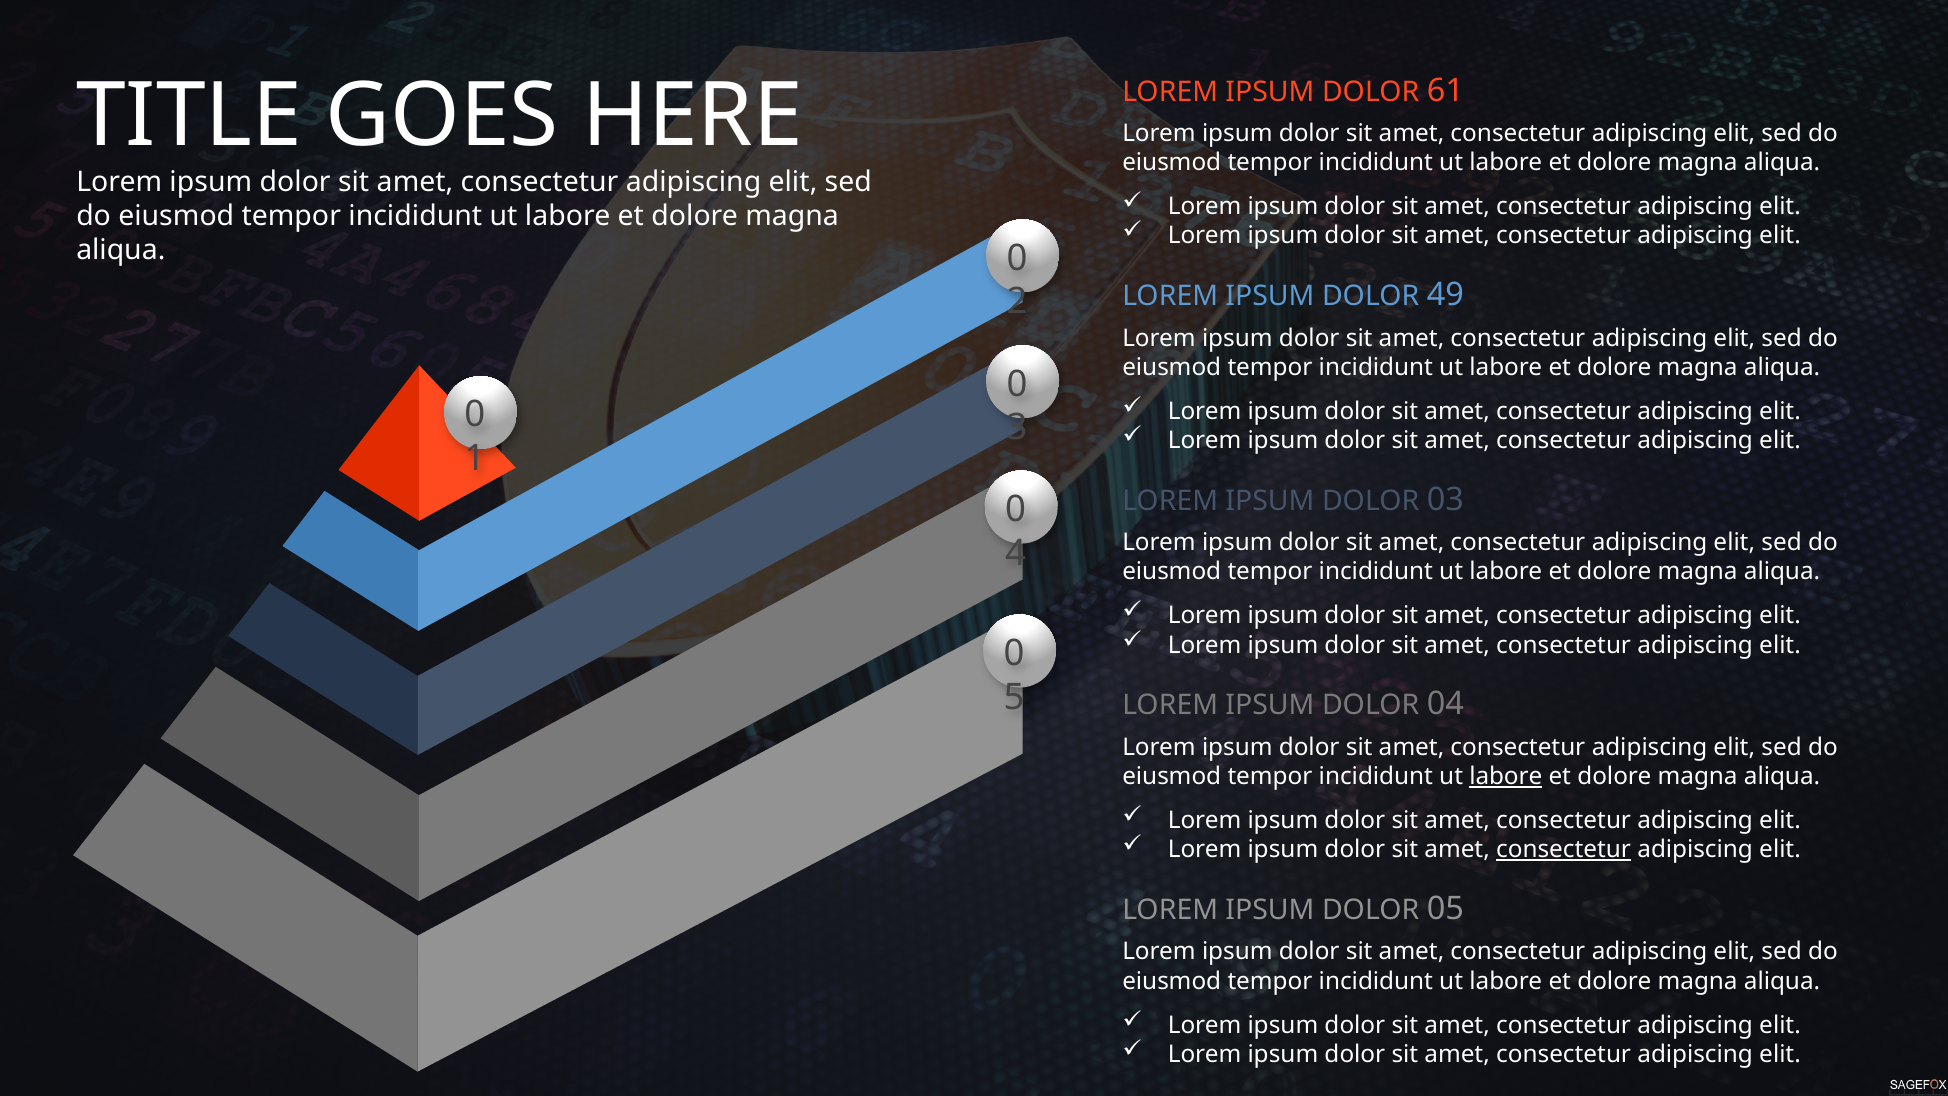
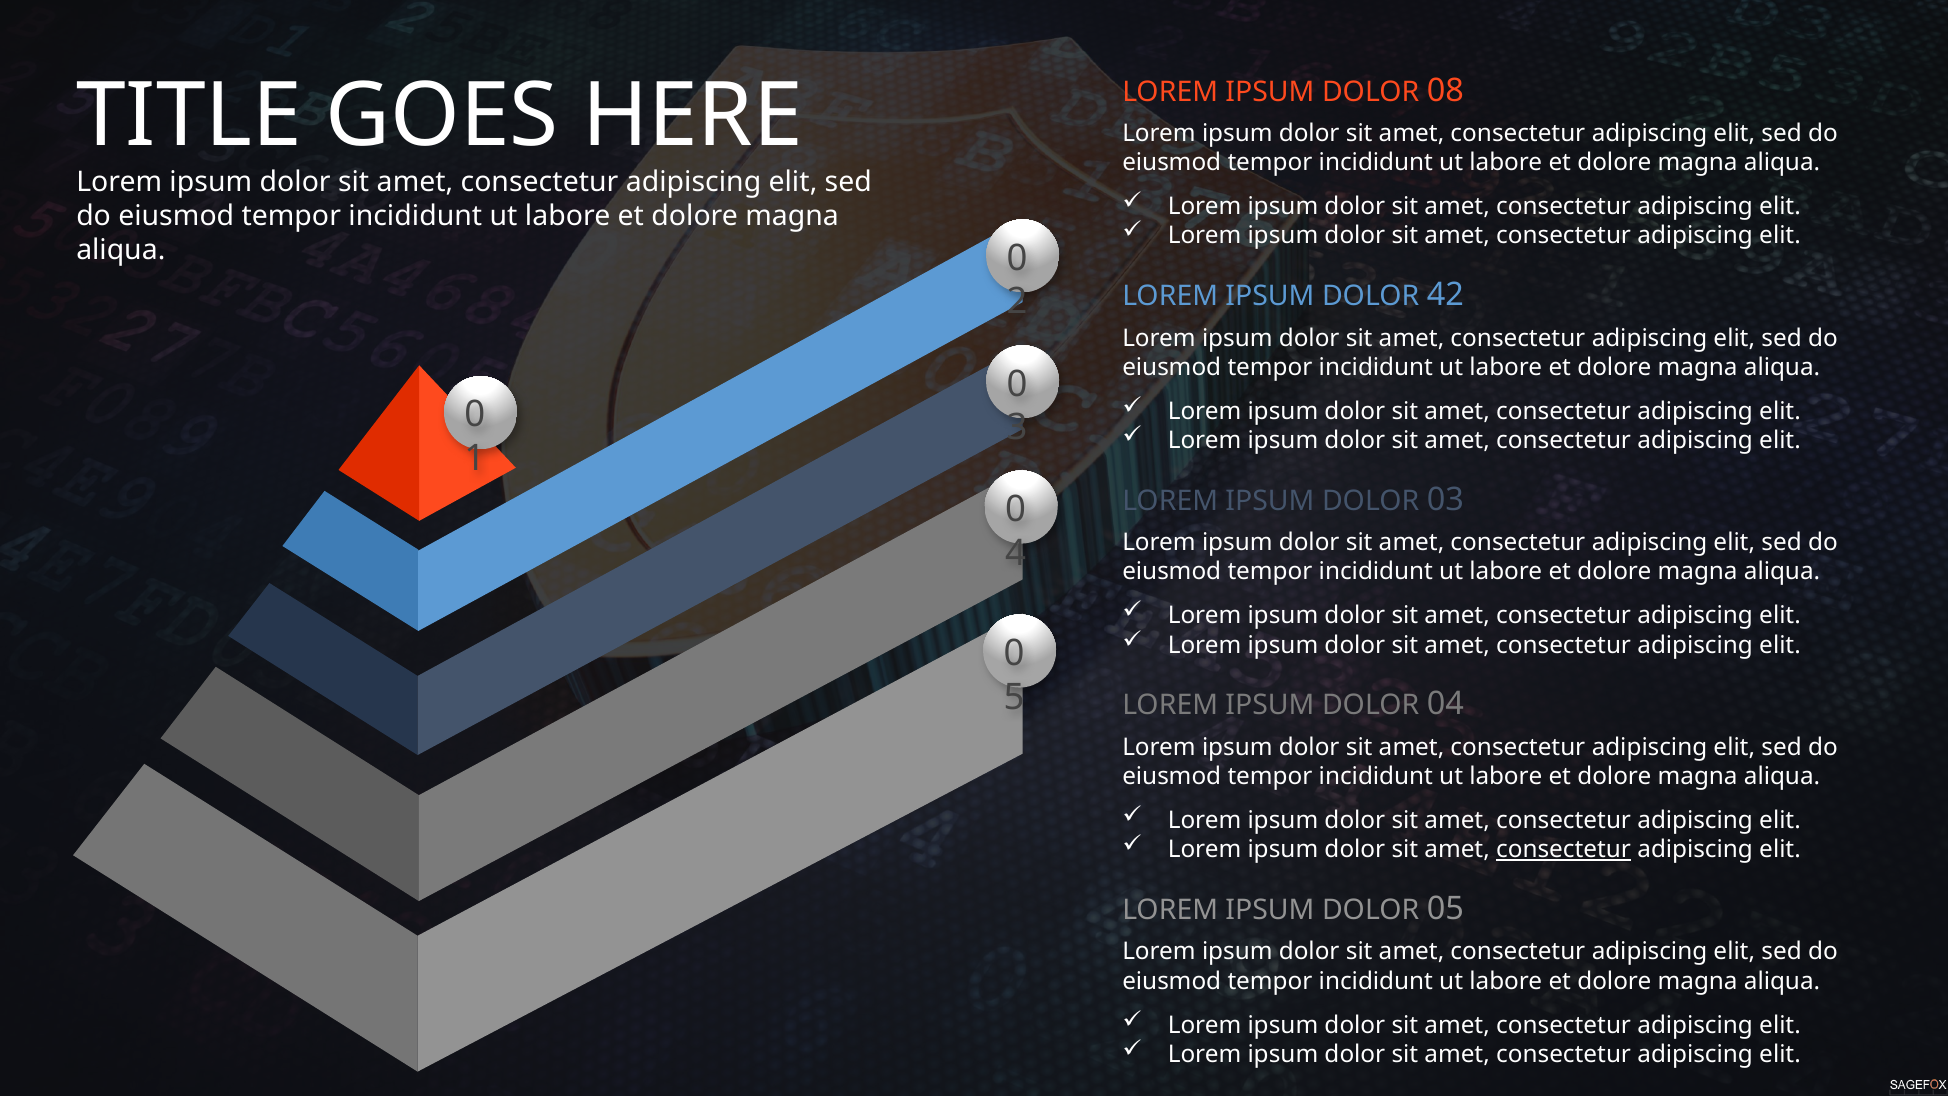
61: 61 -> 08 (1445, 90)
49: 49 -> 42 (1445, 295)
labore underline: present -> none (1506, 776)
